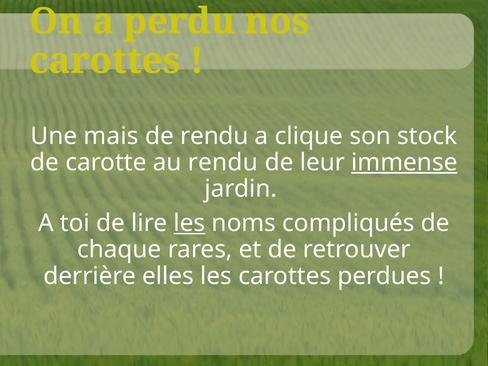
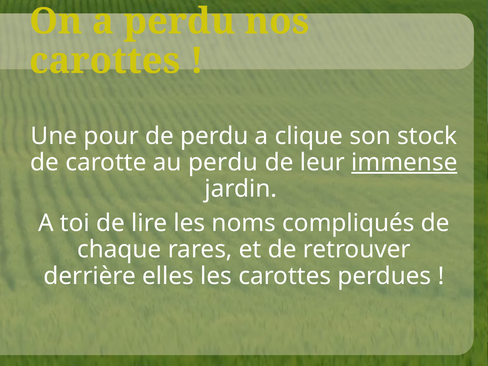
mais: mais -> pour (111, 136)
de rendu: rendu -> perdu (214, 136)
au rendu: rendu -> perdu (223, 162)
les underline: present -> none (189, 223)
